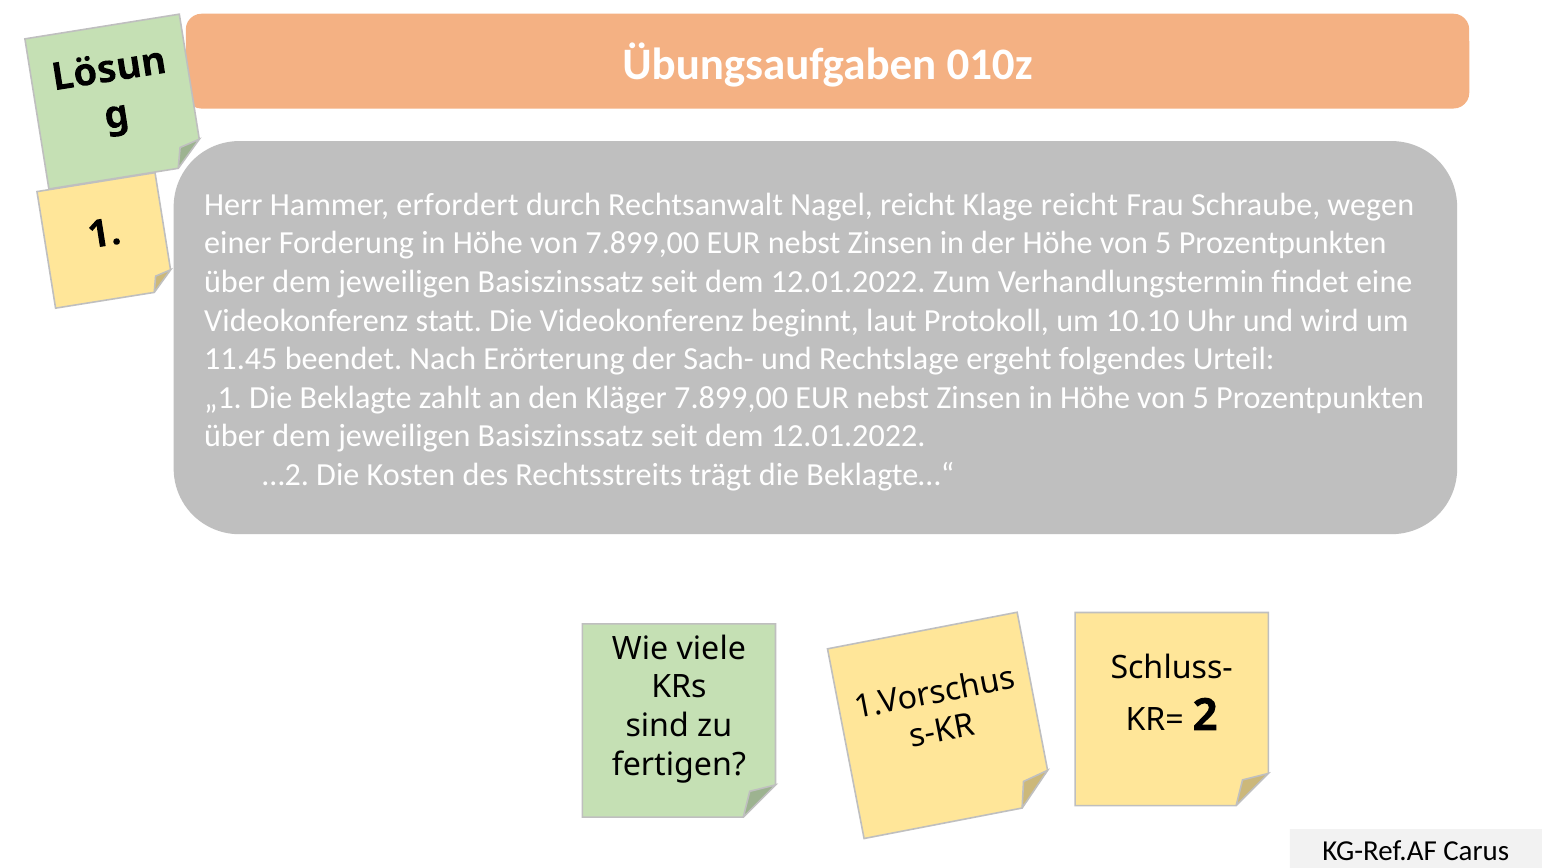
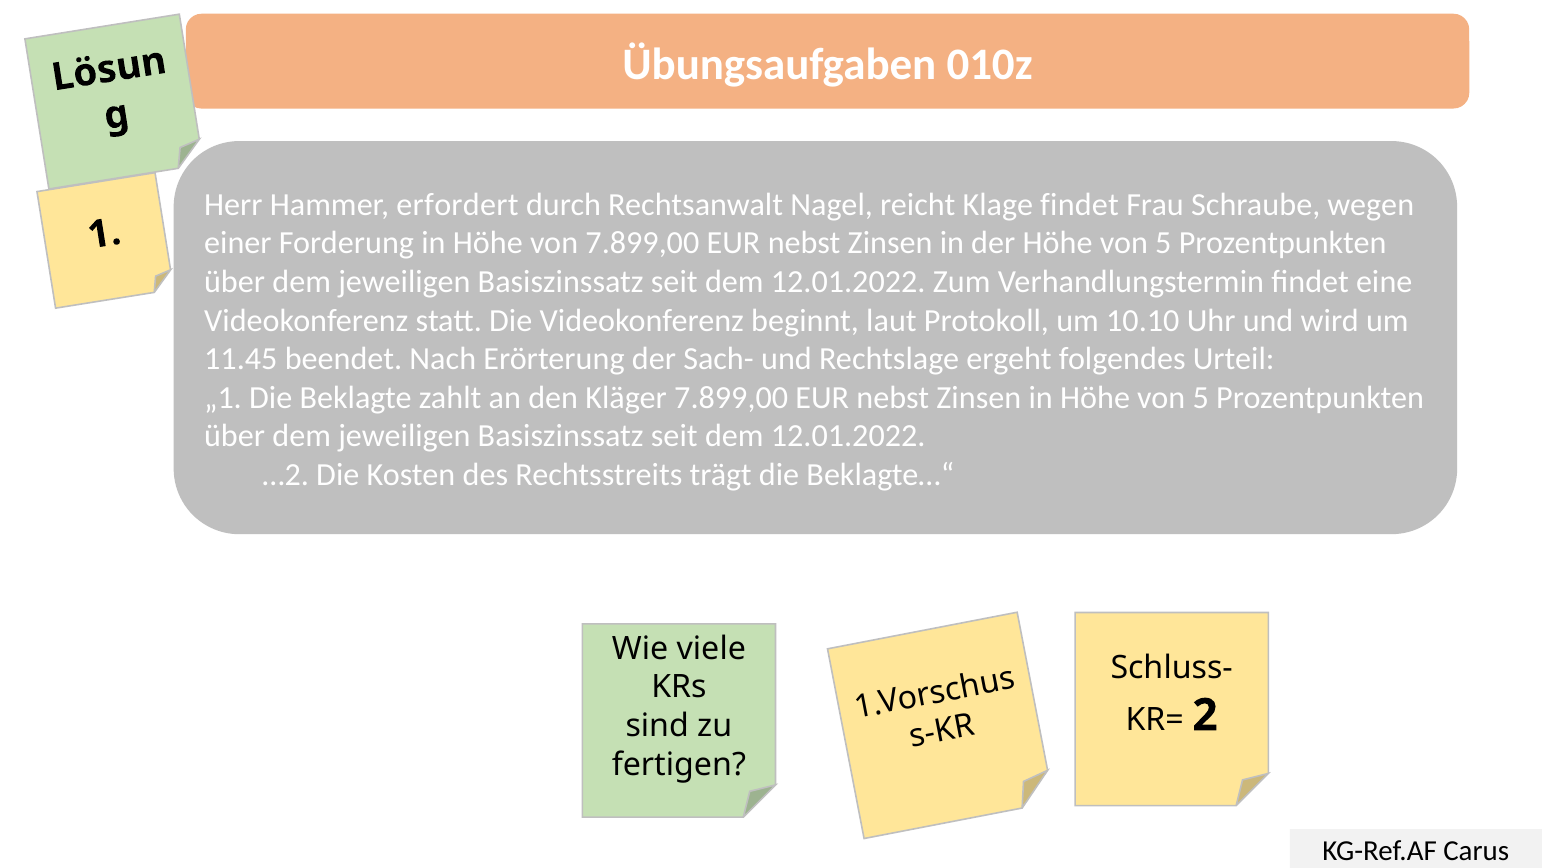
Klage reicht: reicht -> findet (1080, 205)
